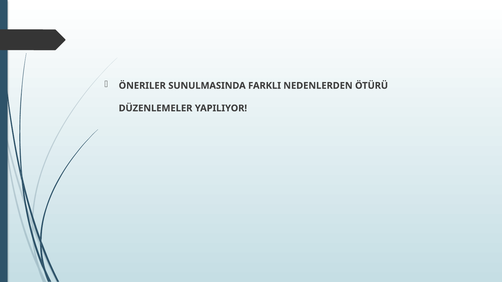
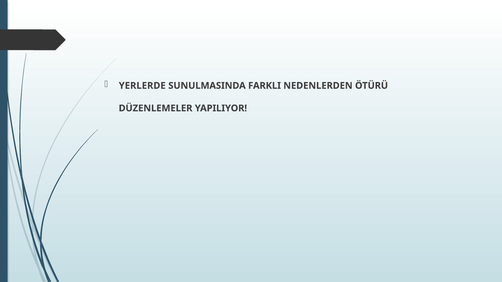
ÖNERILER: ÖNERILER -> YERLERDE (142, 86)
